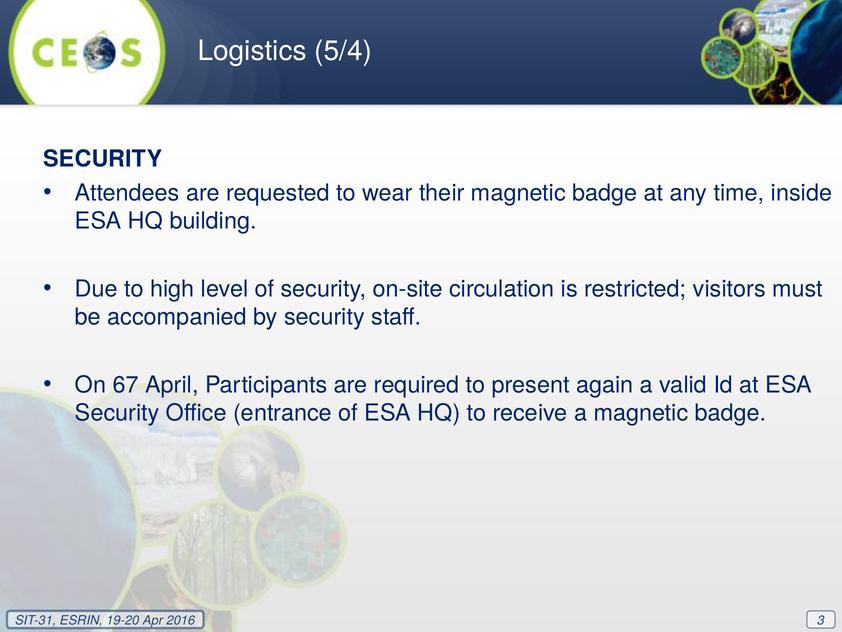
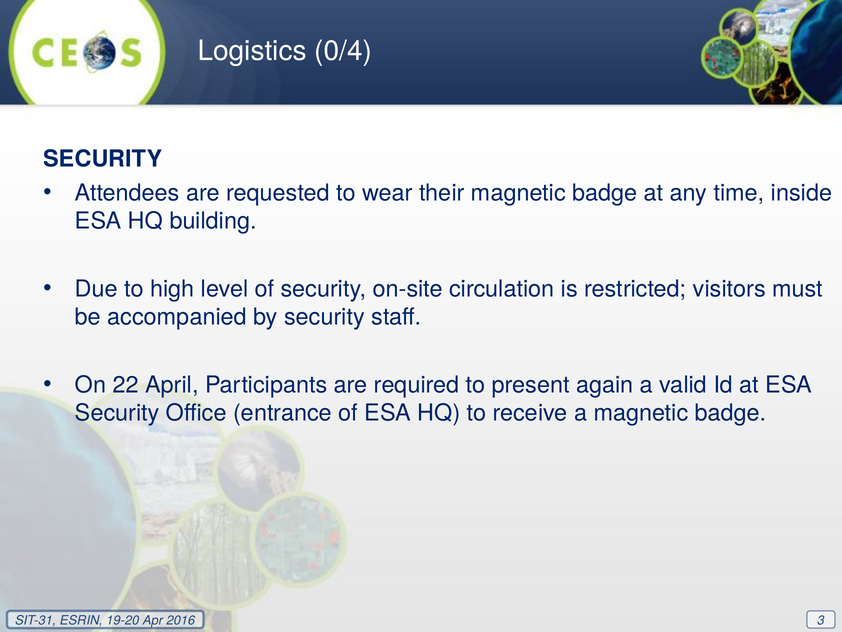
5/4: 5/4 -> 0/4 (343, 51)
67: 67 -> 22 (126, 385)
